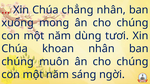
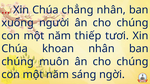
mong: mong -> người (54, 23)
dùng: dùng -> thiếp (88, 36)
